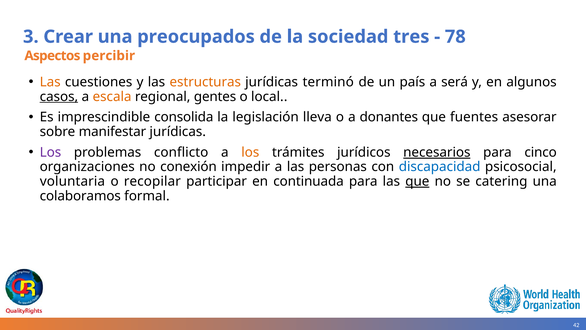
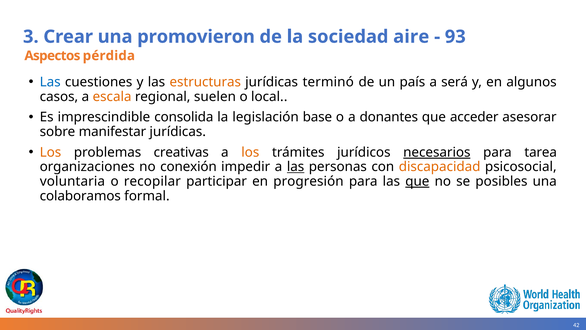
preocupados: preocupados -> promovieron (196, 37)
tres: tres -> aire (411, 37)
78: 78 -> 93 (455, 37)
percibir: percibir -> pérdida (109, 56)
Las colour: orange -> blue (50, 82)
casos underline: present -> none (59, 96)
gentes: gentes -> suelen (215, 96)
lleva: lleva -> base (317, 117)
fuentes: fuentes -> acceder (474, 117)
Los colour: purple -> orange (50, 152)
conflicto: conflicto -> creativas (181, 152)
cinco: cinco -> tarea (541, 152)
las underline: none -> present (296, 167)
discapacidad colour: blue -> orange (440, 167)
continuada: continuada -> progresión (308, 181)
catering: catering -> posibles (501, 181)
